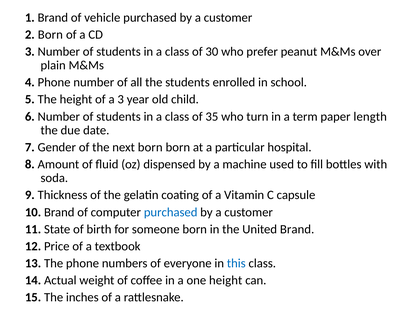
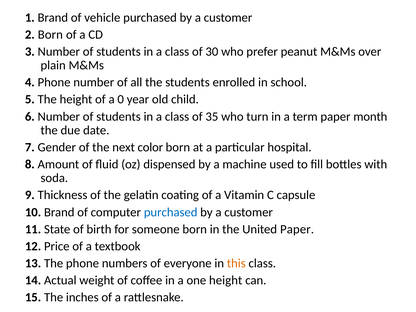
a 3: 3 -> 0 (121, 99)
length: length -> month (370, 116)
next born: born -> color (150, 147)
United Brand: Brand -> Paper (297, 229)
this colour: blue -> orange (236, 263)
